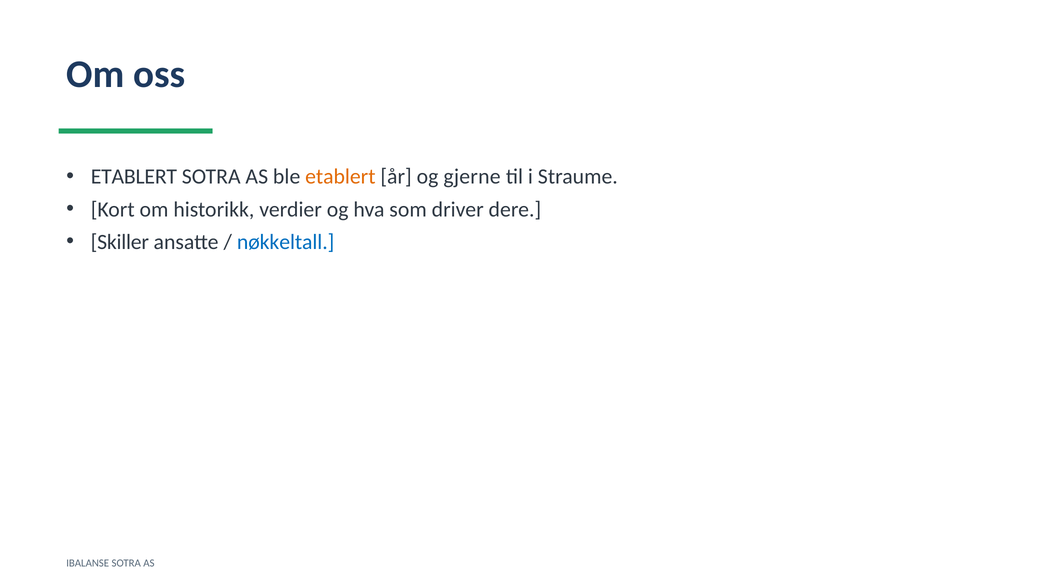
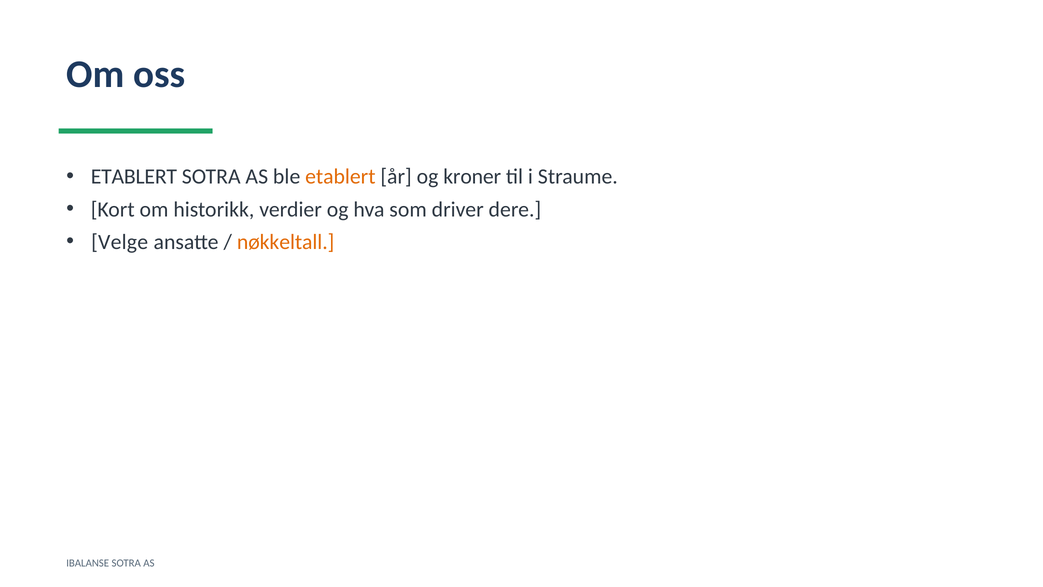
gjerne: gjerne -> kroner (472, 177)
Skiller: Skiller -> Velge (120, 242)
nøkkeltall colour: blue -> orange (286, 242)
